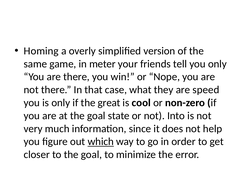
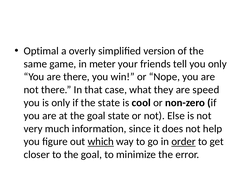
Homing: Homing -> Optimal (41, 51)
the great: great -> state (109, 103)
Into: Into -> Else (176, 116)
order underline: none -> present (184, 142)
